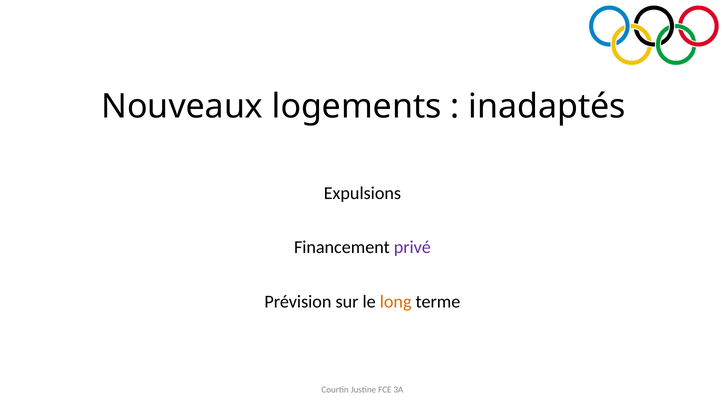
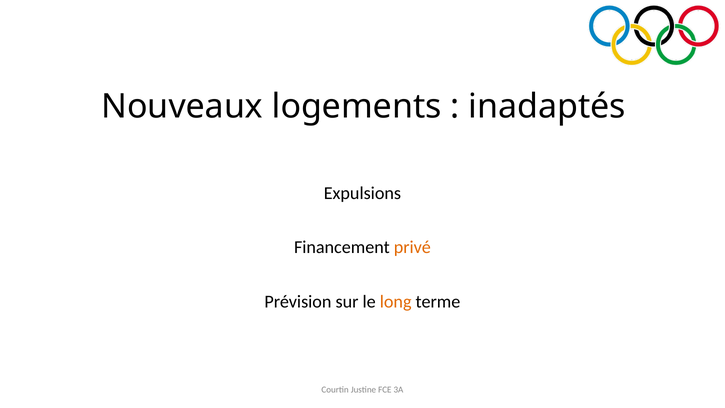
privé colour: purple -> orange (412, 247)
